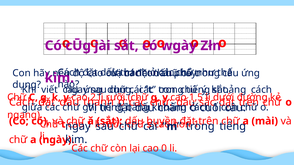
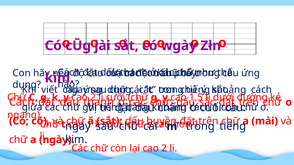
lại cao 0: 0 -> 2 (164, 149)
